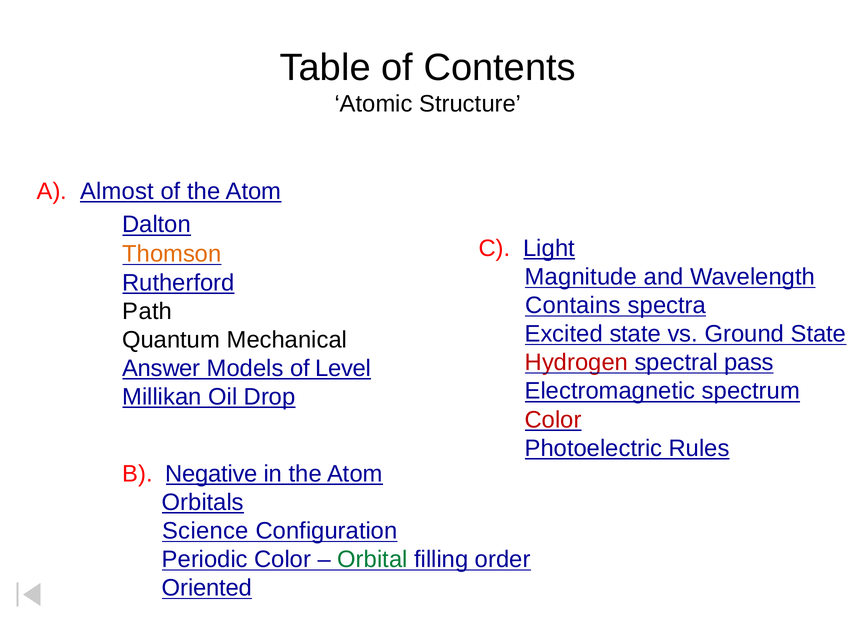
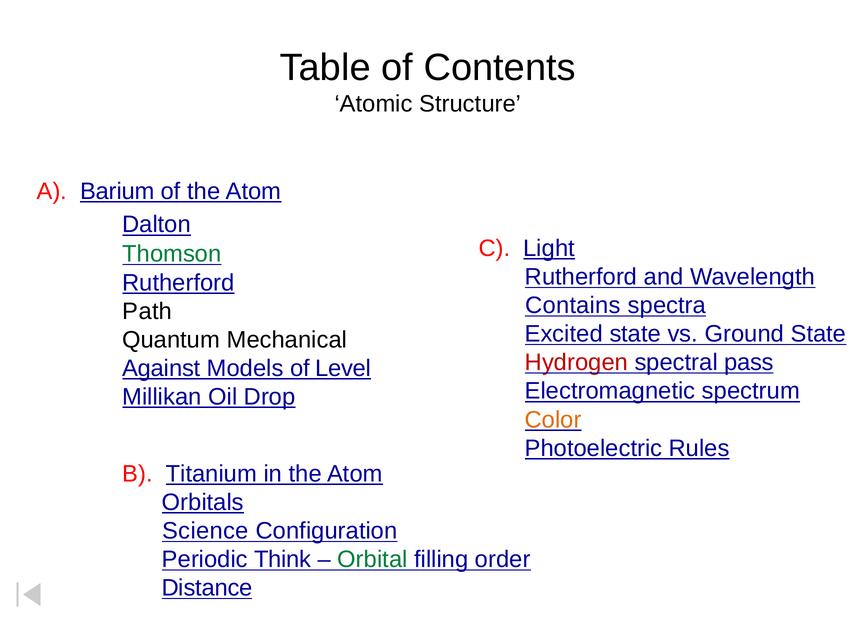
Almost: Almost -> Barium (117, 191)
Thomson colour: orange -> green (172, 254)
Magnitude: Magnitude -> Rutherford (581, 277)
Answer: Answer -> Against (161, 368)
Color colour: red -> orange (553, 420)
Negative: Negative -> Titanium (211, 474)
Periodic Color: Color -> Think (283, 560)
Oriented: Oriented -> Distance (207, 588)
